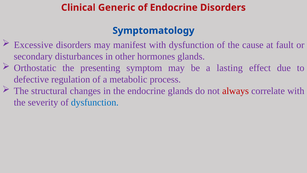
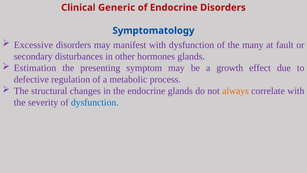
cause: cause -> many (253, 45)
Orthostatic: Orthostatic -> Estimation (35, 68)
lasting: lasting -> growth (230, 68)
always colour: red -> orange (236, 91)
